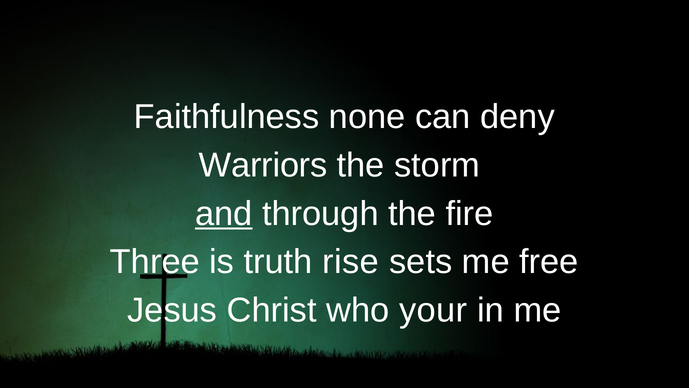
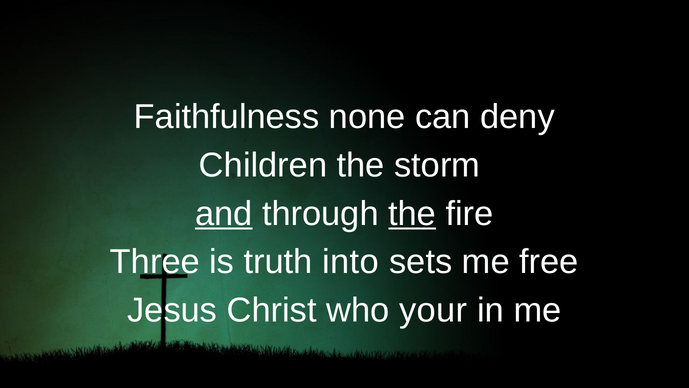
Warriors: Warriors -> Children (263, 165)
the underline: none -> present (412, 213)
rise: rise -> into (351, 262)
